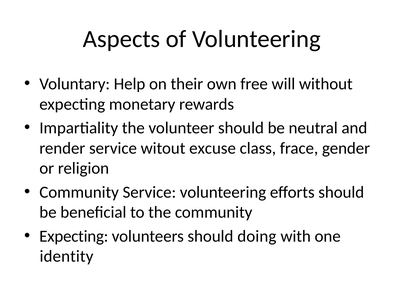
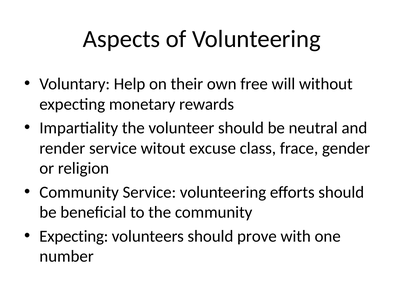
doing: doing -> prove (257, 236)
identity: identity -> number (67, 256)
